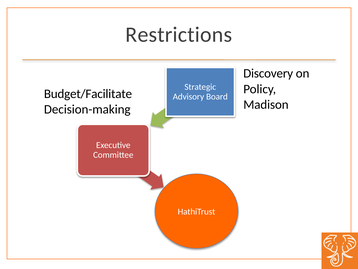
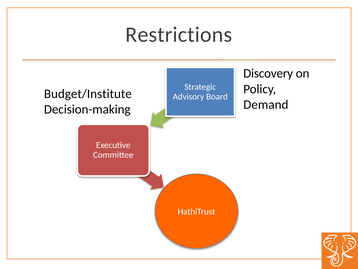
Budget/Facilitate: Budget/Facilitate -> Budget/Institute (88, 94)
Madison: Madison -> Demand (266, 104)
